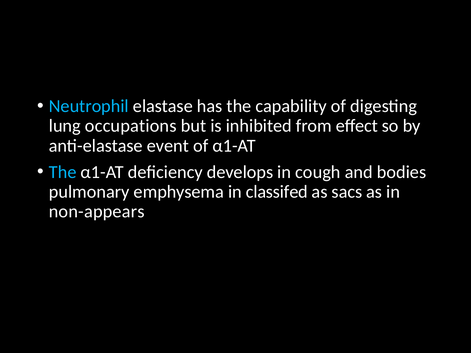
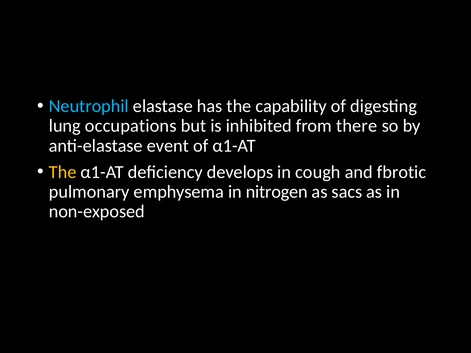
eﬀect: eﬀect -> there (357, 126)
The colour: light blue -> yellow (63, 172)
bodies: bodies -> fbrotic (402, 172)
classifed: classifed -> nitrogen (277, 192)
non-appears: non-appears -> non-exposed (97, 212)
